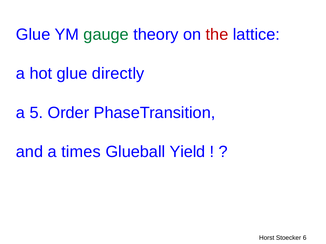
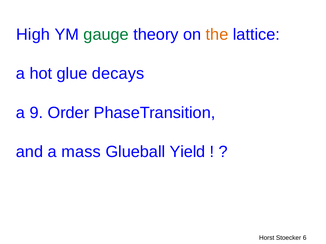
Glue: Glue -> High (33, 35)
the colour: red -> orange (217, 35)
directly: directly -> decays (118, 74)
5: 5 -> 9 (36, 113)
times: times -> mass (81, 152)
